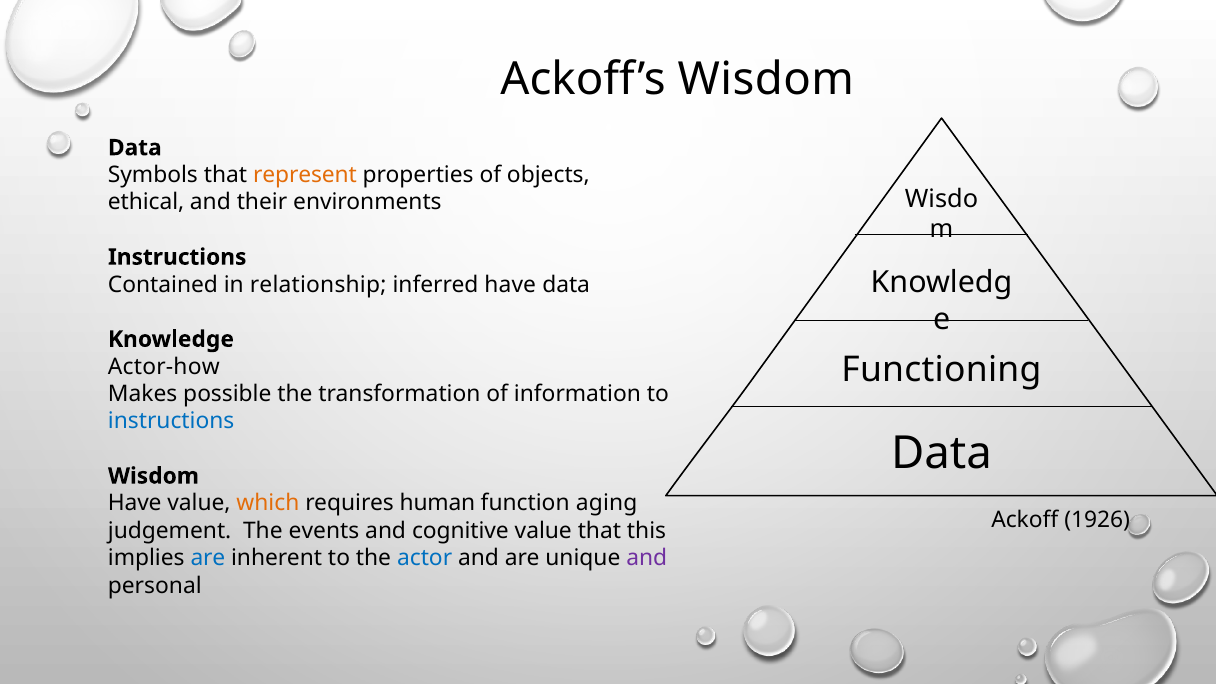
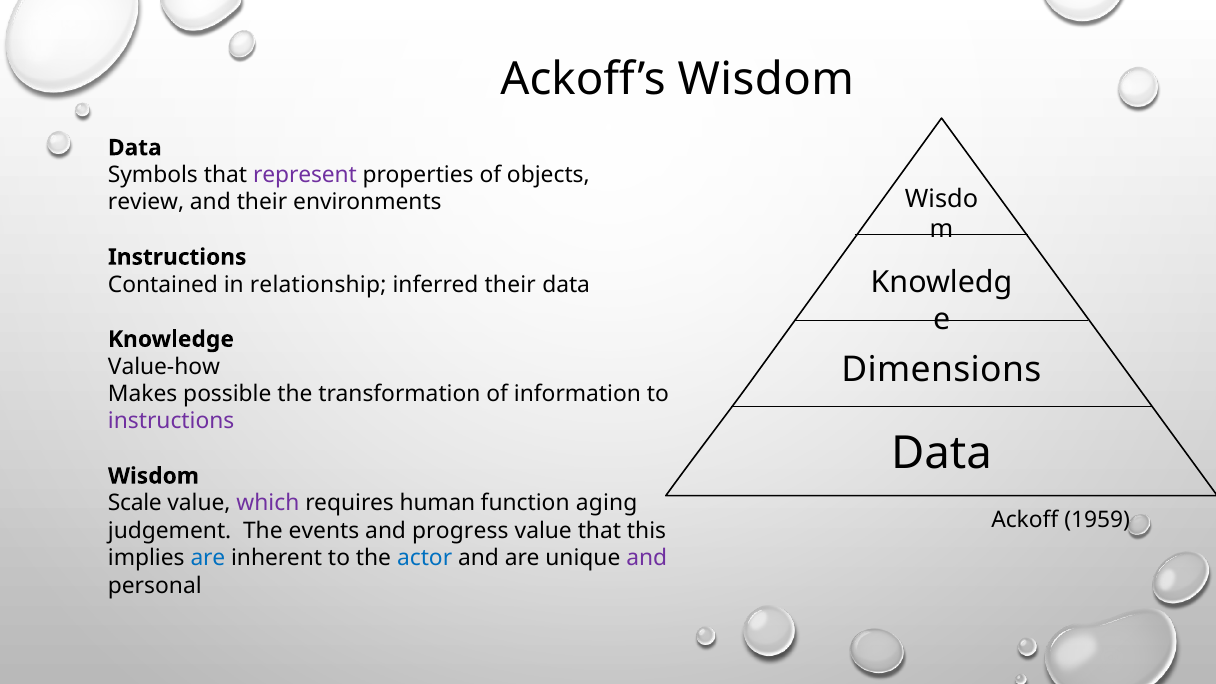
represent colour: orange -> purple (305, 175)
ethical: ethical -> review (146, 202)
inferred have: have -> their (510, 285)
Functioning: Functioning -> Dimensions (941, 370)
Actor-how: Actor-how -> Value-how (164, 367)
instructions colour: blue -> purple (171, 421)
Have: Have -> Scale (135, 503)
which colour: orange -> purple (268, 503)
1926: 1926 -> 1959 (1097, 520)
cognitive: cognitive -> progress (460, 531)
